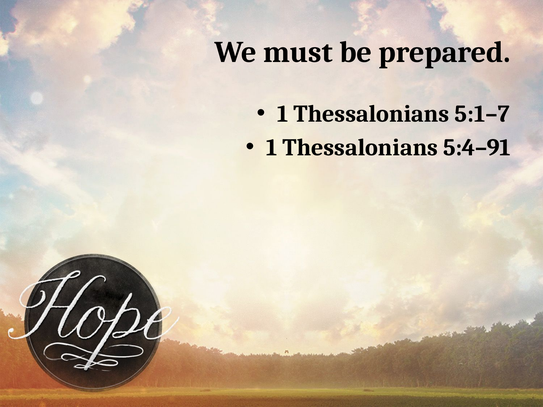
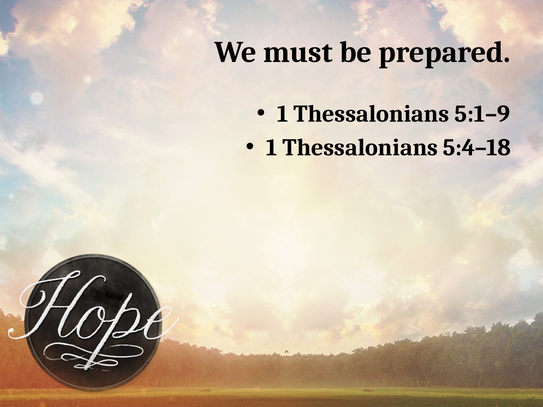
5:1–7: 5:1–7 -> 5:1–9 (482, 114)
5:4–91: 5:4–91 -> 5:4–18 (477, 148)
